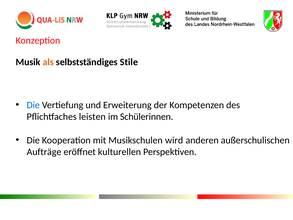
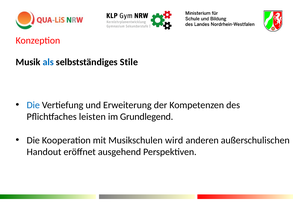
als colour: orange -> blue (48, 62)
Schülerinnen: Schülerinnen -> Grundlegend (147, 117)
Aufträge: Aufträge -> Handout (44, 152)
kulturellen: kulturellen -> ausgehend (119, 152)
